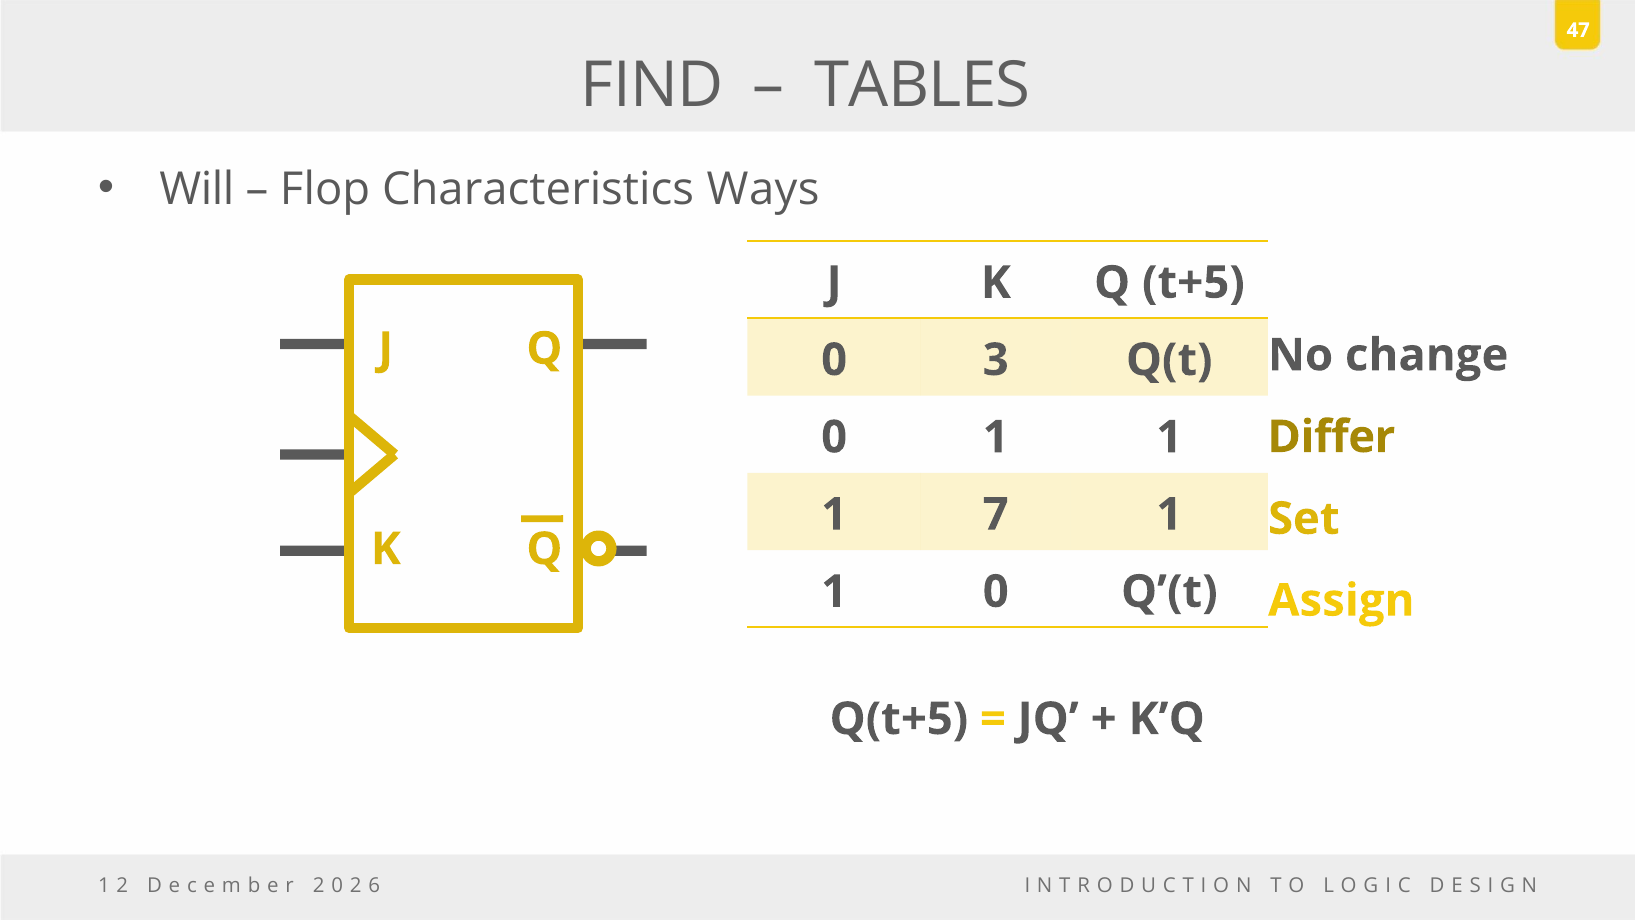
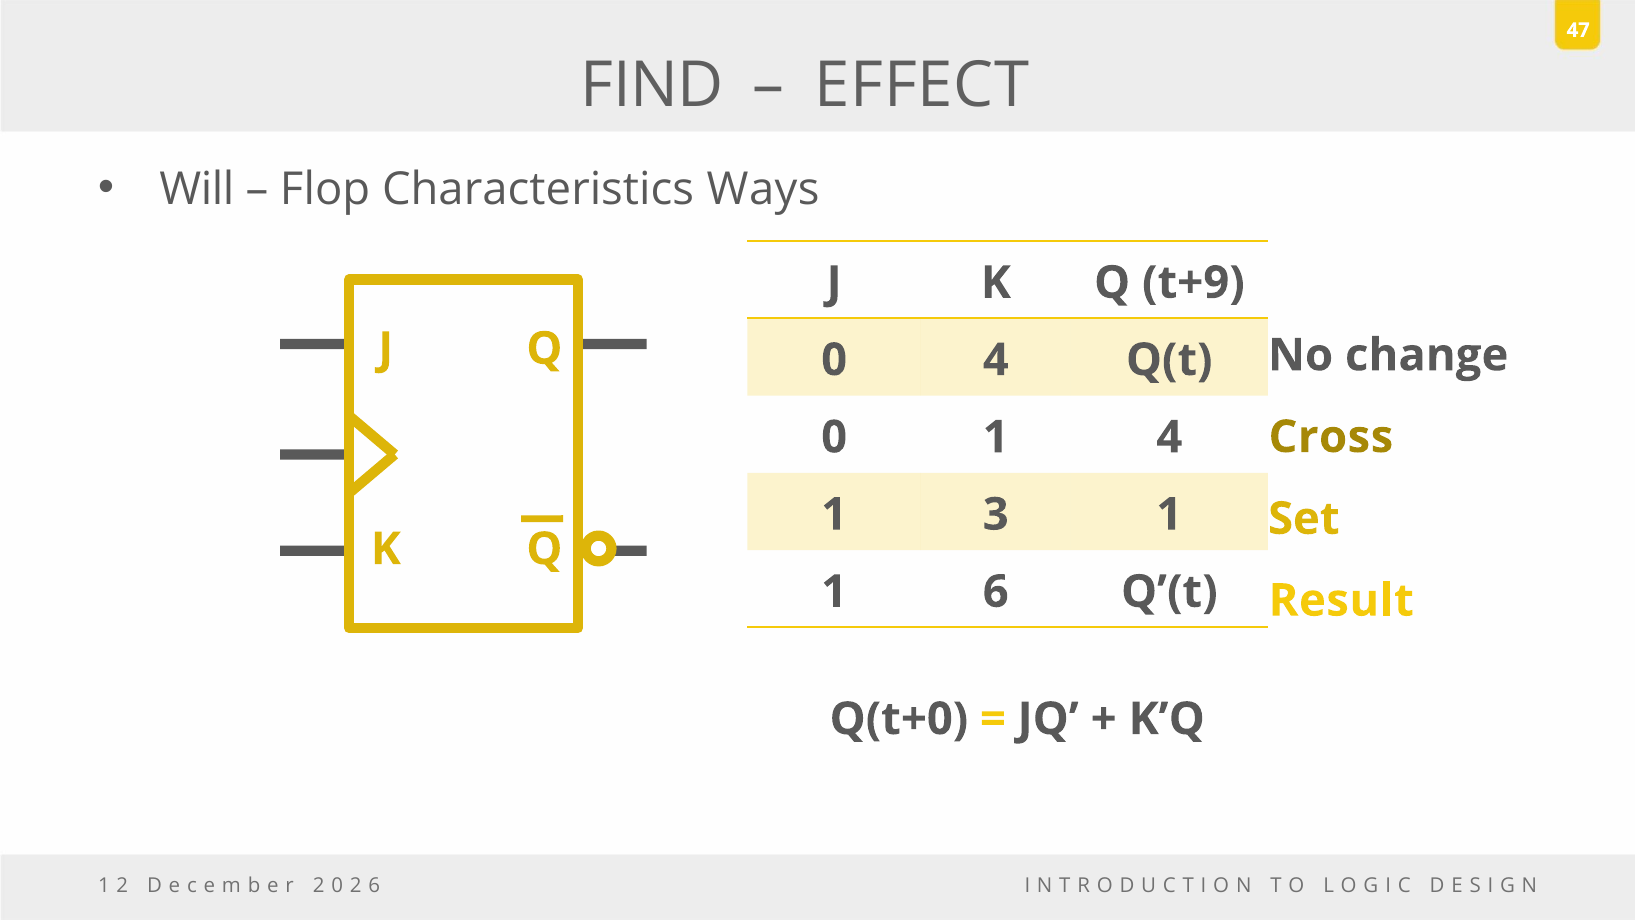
TABLES: TABLES -> EFFECT (922, 85)
t+5: t+5 -> t+9 (1193, 283)
0 3: 3 -> 4 (996, 360)
Differ: Differ -> Cross (1331, 437)
0 1 1: 1 -> 4 (1169, 437)
7: 7 -> 3 (996, 514)
1 0: 0 -> 6 (996, 592)
Assign: Assign -> Result (1341, 600)
Q(t+5: Q(t+5 -> Q(t+0 (899, 719)
